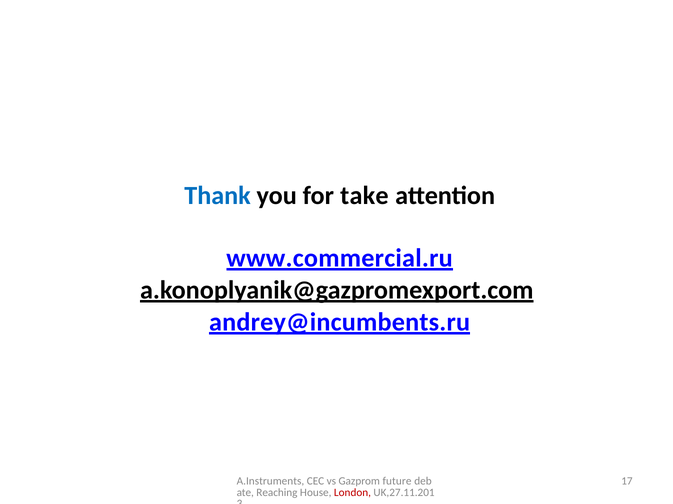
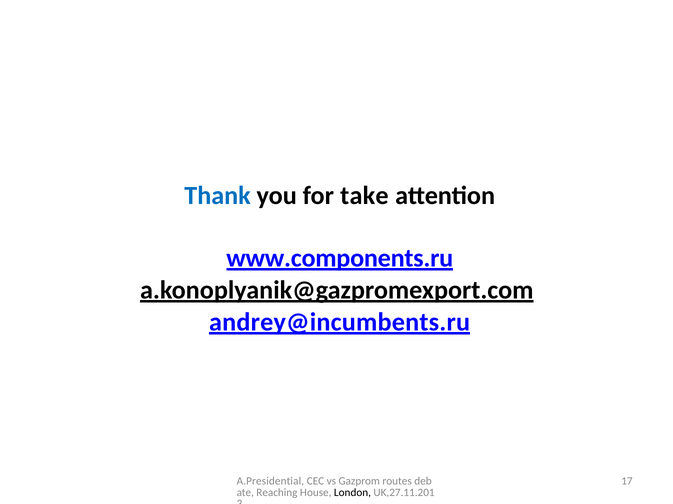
www.commercial.ru: www.commercial.ru -> www.components.ru (340, 259)
A.Instruments: A.Instruments -> A.Presidential (270, 482)
future: future -> routes (397, 482)
London colour: red -> black (352, 493)
